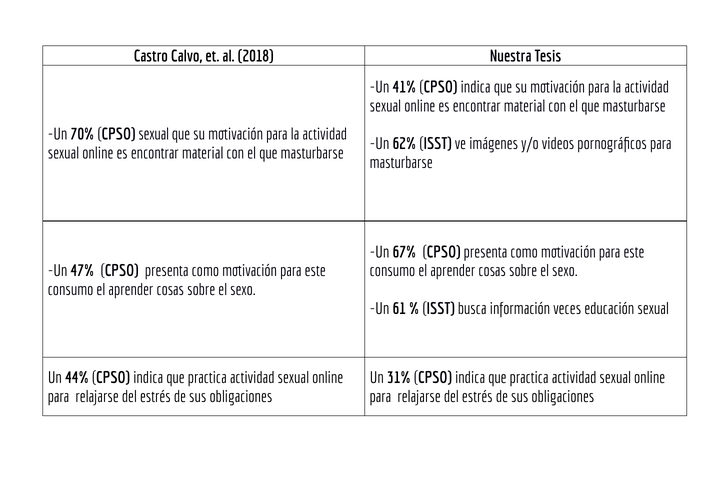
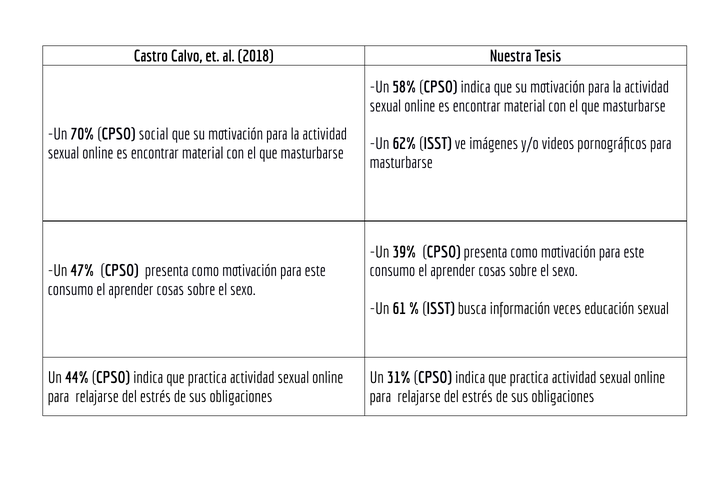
41%: 41% -> 58% (404, 87)
CPSO sexual: sexual -> social (154, 134)
67%: 67% -> 39% (404, 252)
